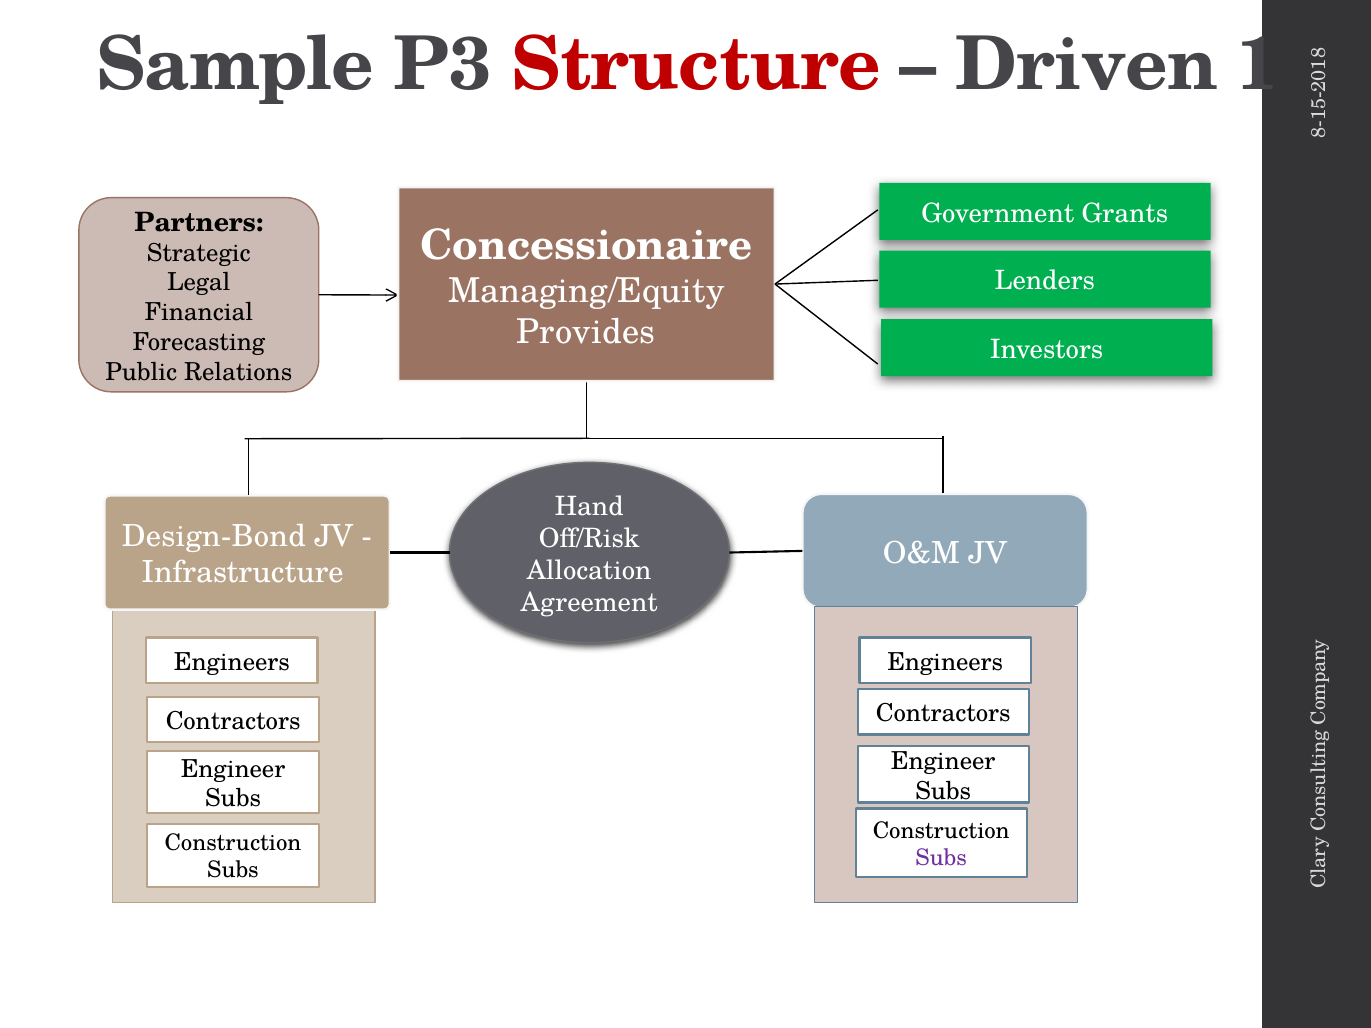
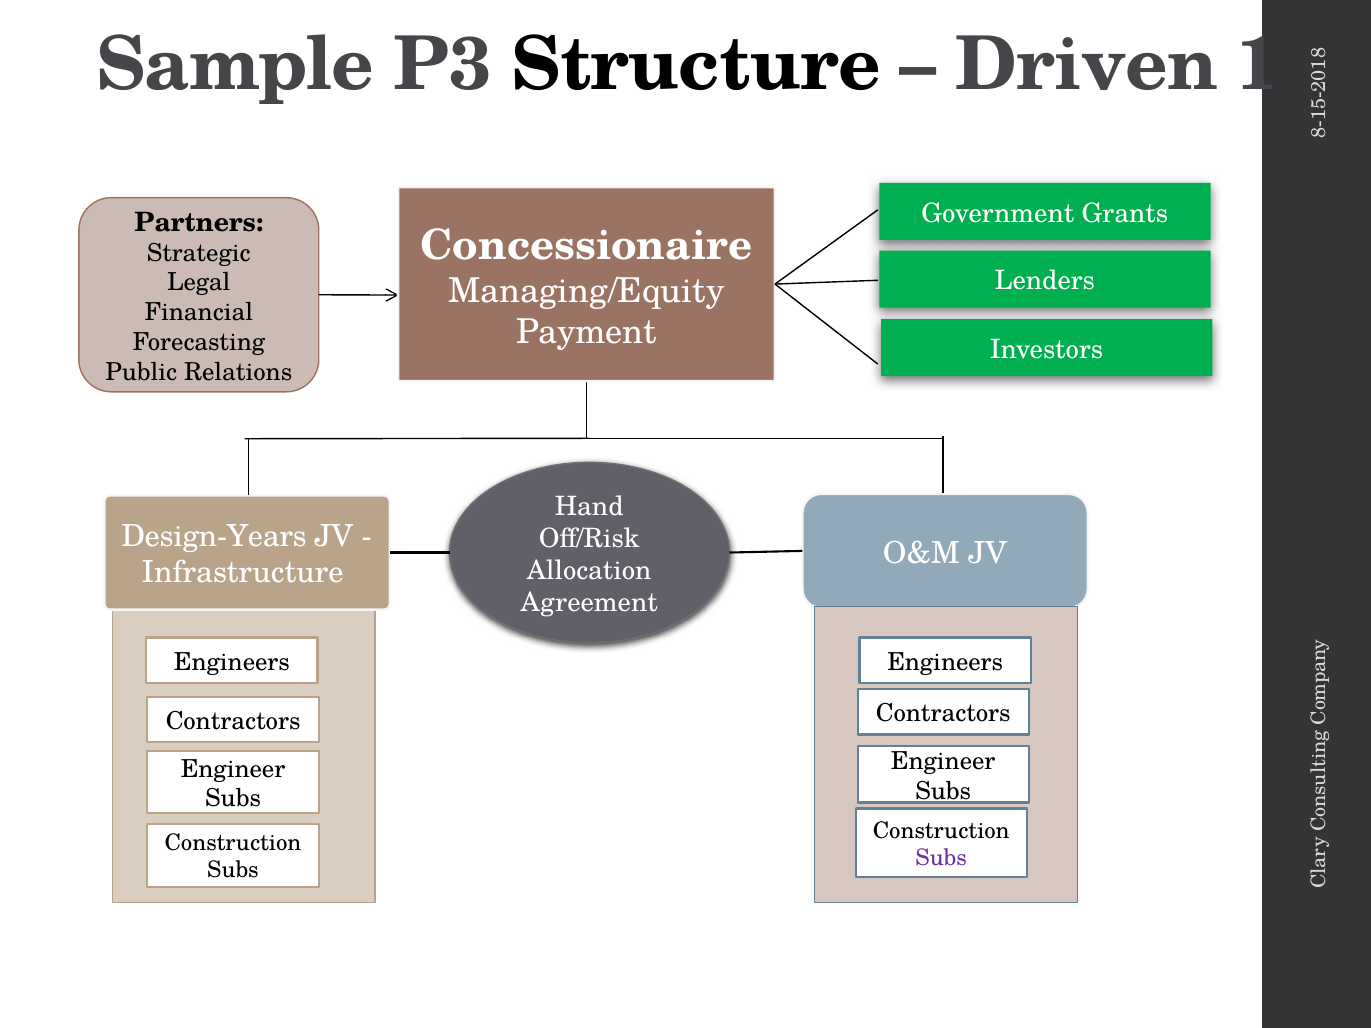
Structure colour: red -> black (696, 65)
Provides: Provides -> Payment (587, 332)
Design-Bond: Design-Bond -> Design-Years (214, 537)
